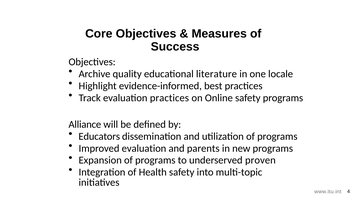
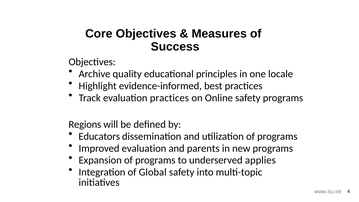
literature: literature -> principles (217, 74)
Alliance: Alliance -> Regions (85, 124)
proven: proven -> applies (260, 160)
Health: Health -> Global (153, 172)
